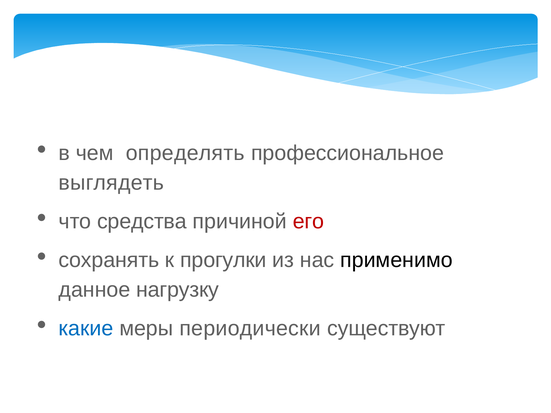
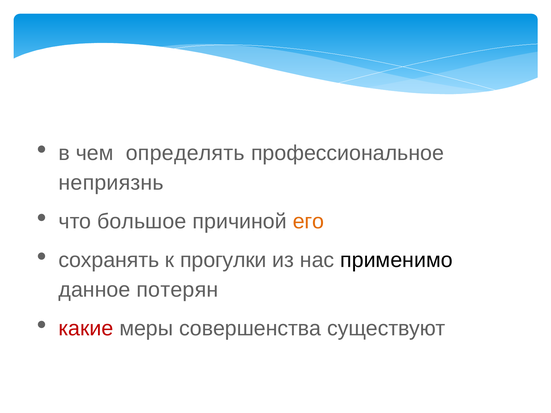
выглядеть: выглядеть -> неприязнь (111, 183)
средства: средства -> большое (142, 222)
его colour: red -> orange (308, 222)
нагрузку: нагрузку -> потерян (177, 290)
какие colour: blue -> red (86, 329)
периодически: периодически -> совершенства (250, 329)
